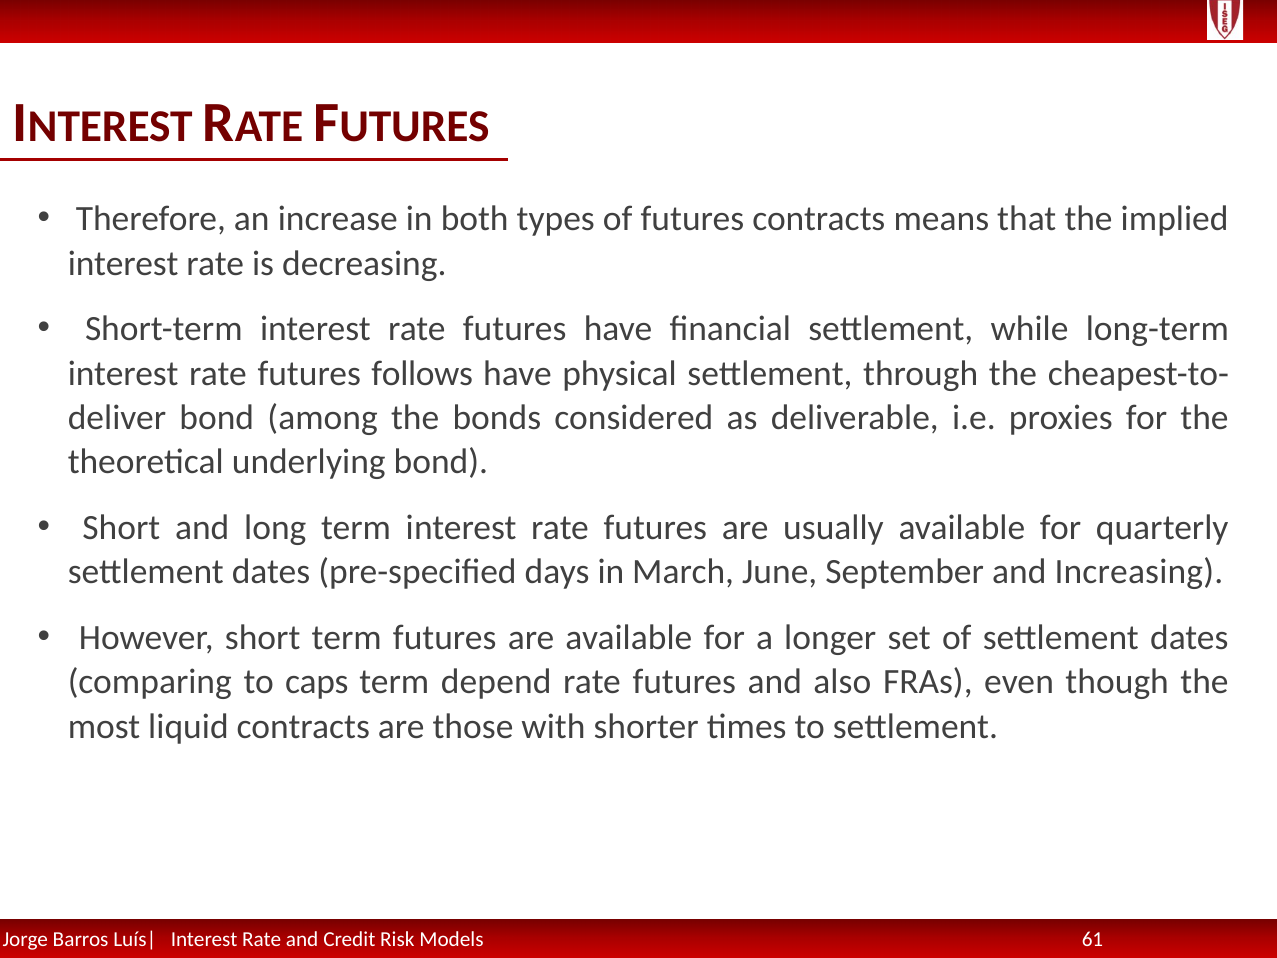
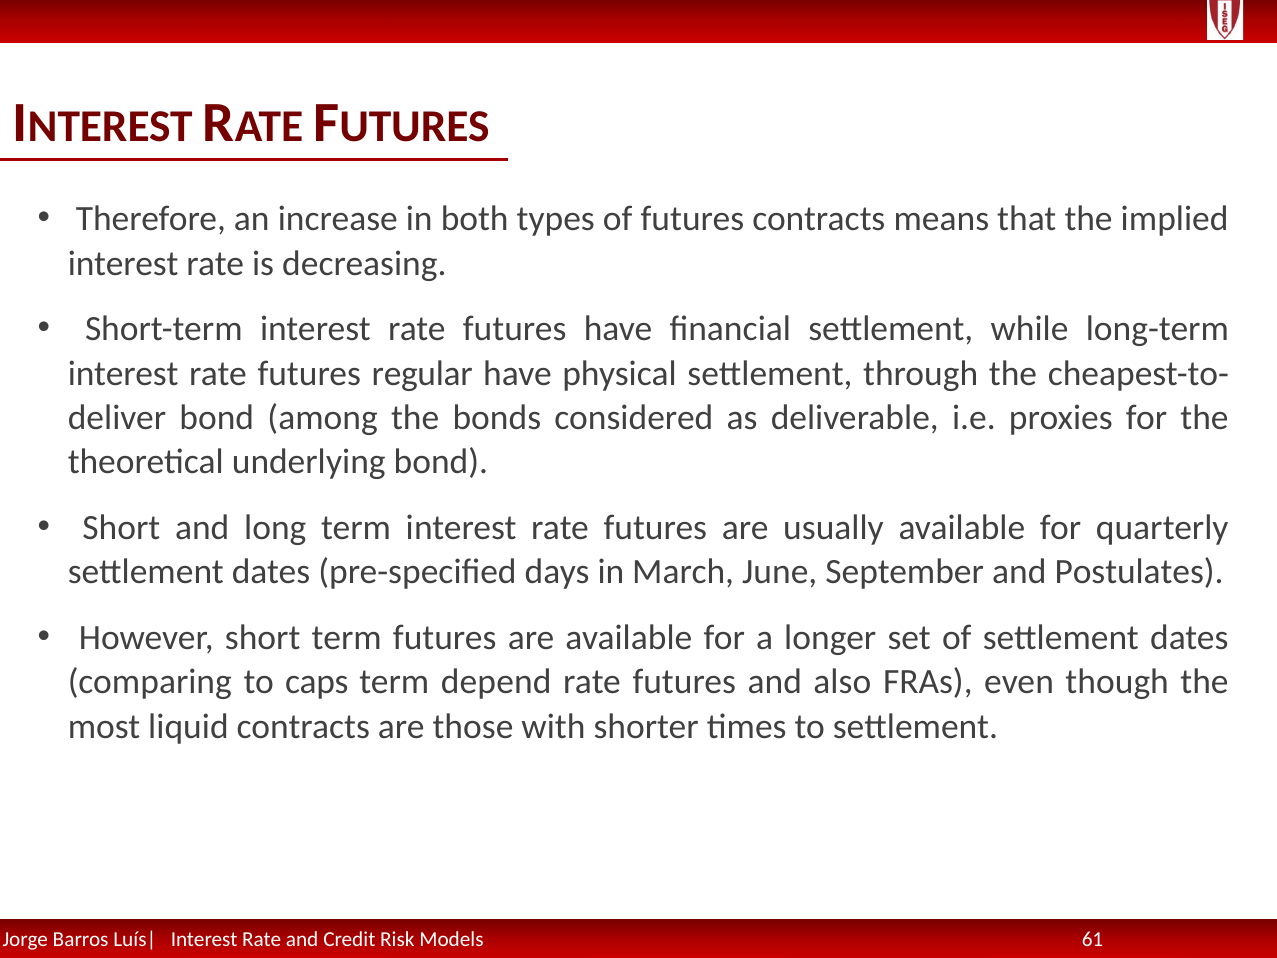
follows: follows -> regular (422, 373)
Increasing: Increasing -> Postulates (1139, 572)
